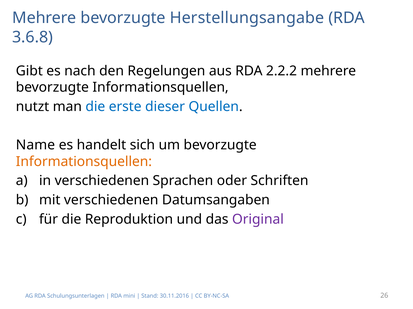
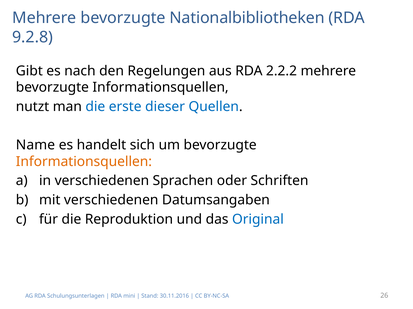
Herstellungsangabe: Herstellungsangabe -> Nationalbibliotheken (247, 18)
3.6.8: 3.6.8 -> 9.2.8 (33, 37)
Original colour: purple -> blue (258, 220)
